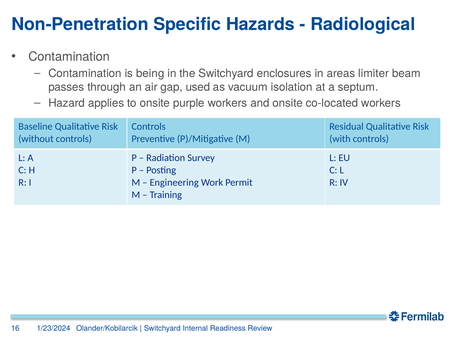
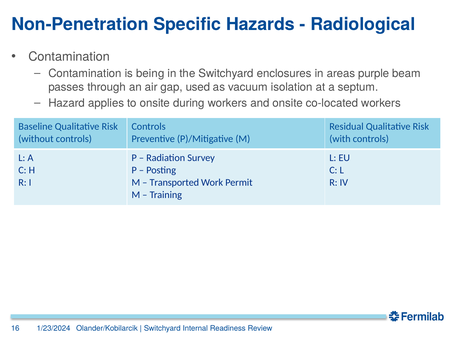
limiter: limiter -> purple (374, 73)
purple: purple -> during (189, 103)
Engineering: Engineering -> Transported (174, 183)
